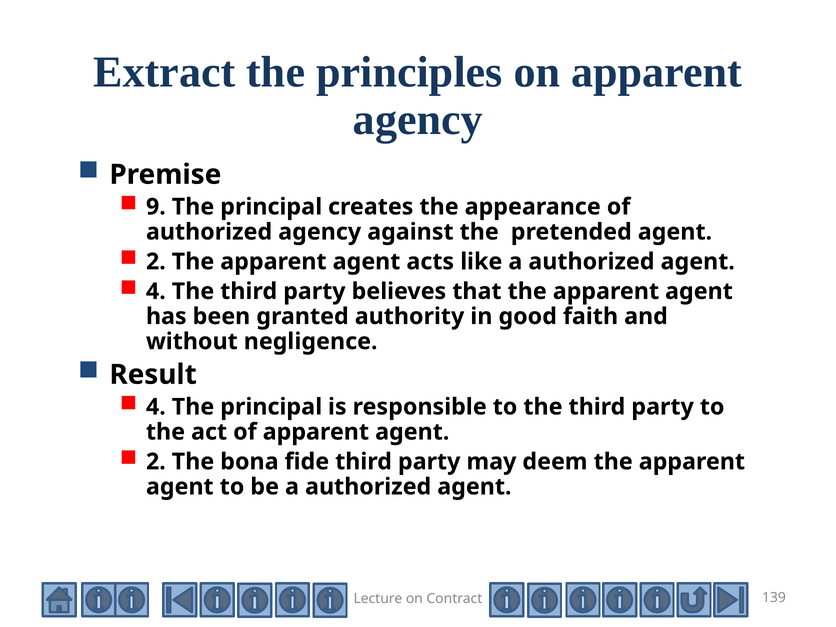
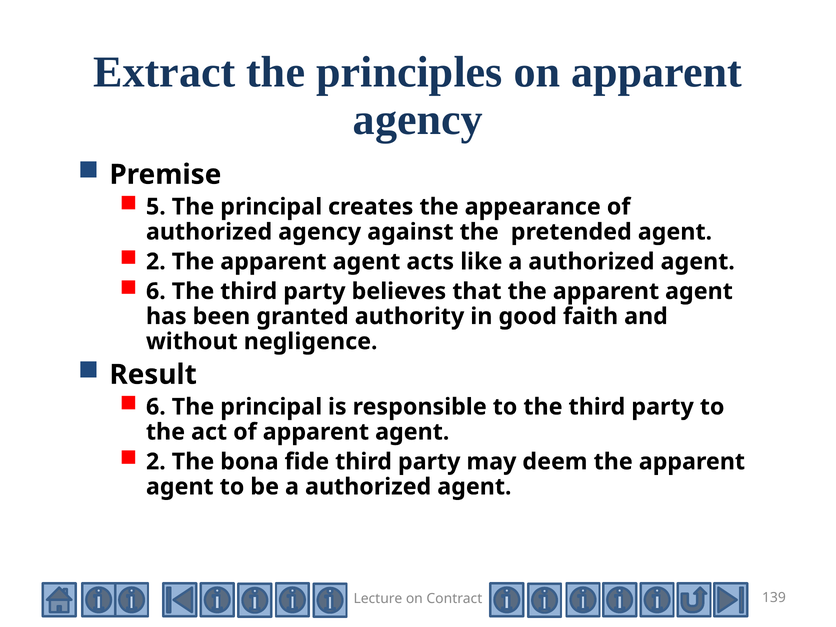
9: 9 -> 5 (156, 207)
4: 4 -> 6 (156, 291)
4: 4 -> 6 (156, 407)
